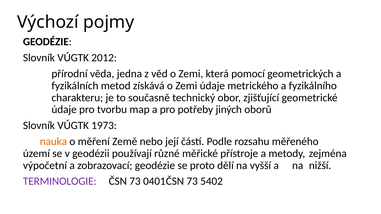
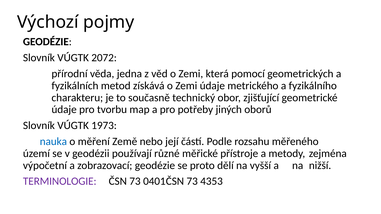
2012: 2012 -> 2072 (104, 58)
nauka colour: orange -> blue (53, 142)
5402: 5402 -> 4353 (212, 182)
